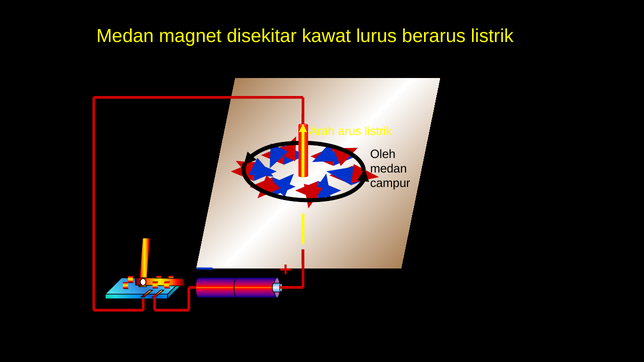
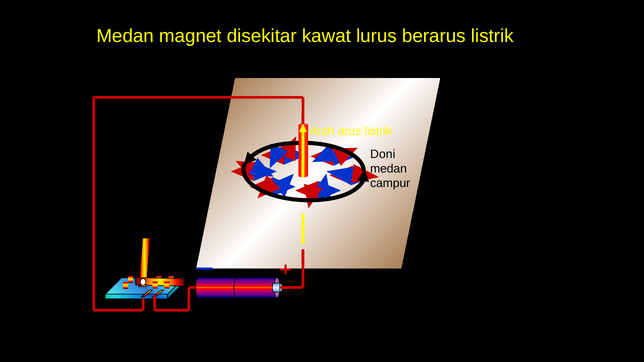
Oleh: Oleh -> Doni (383, 154)
